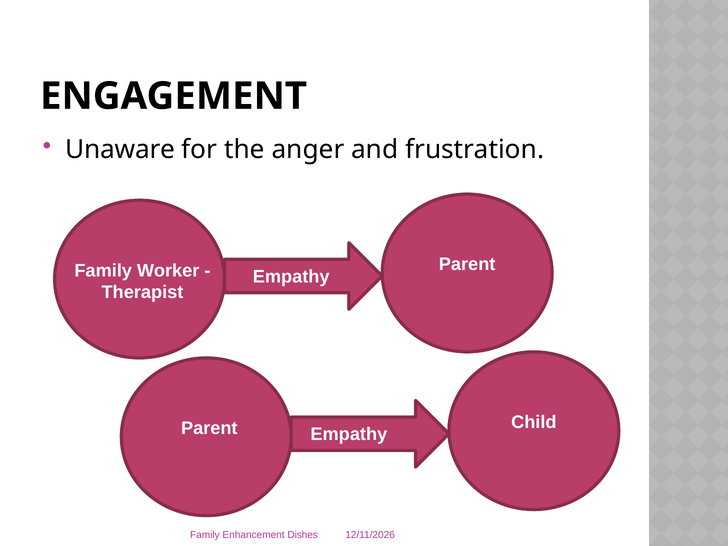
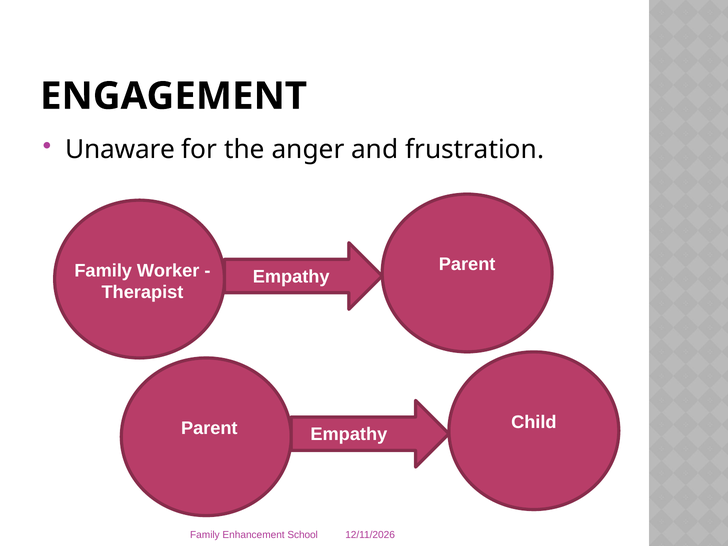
Dishes: Dishes -> School (303, 535)
